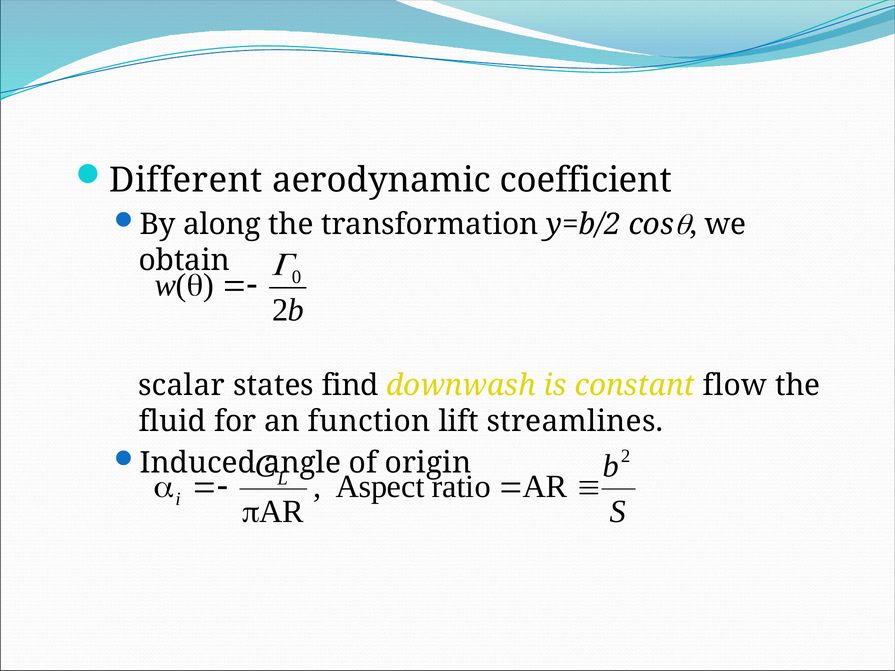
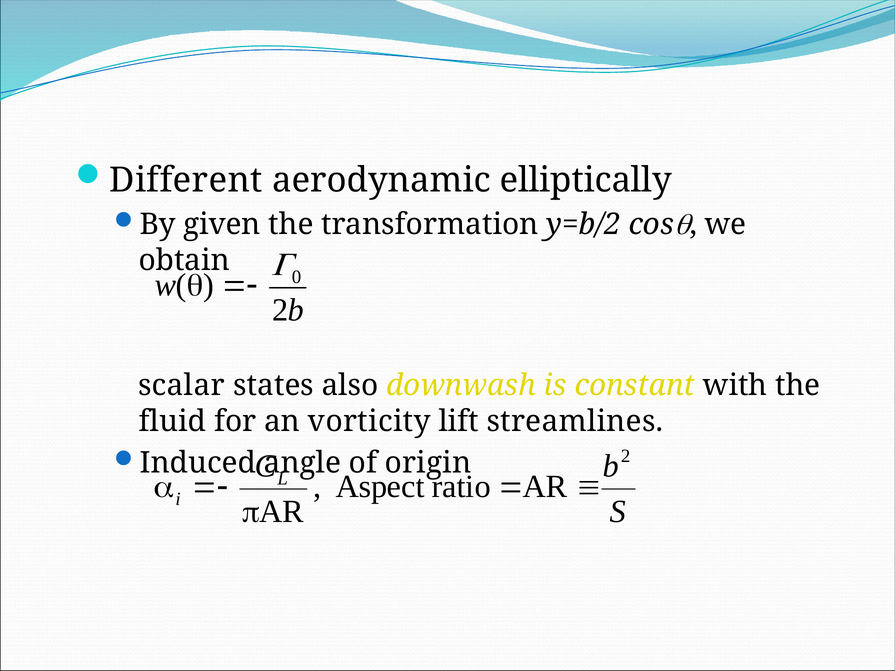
coefficient: coefficient -> elliptically (586, 180)
along: along -> given (222, 225)
find: find -> also (350, 386)
flow: flow -> with (735, 386)
function: function -> vorticity (369, 422)
